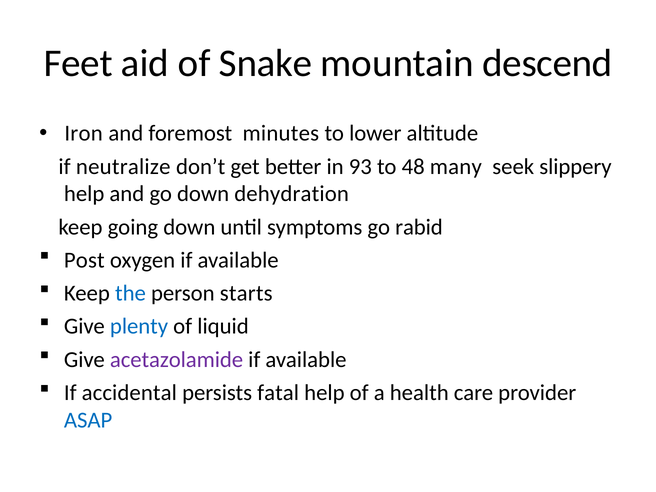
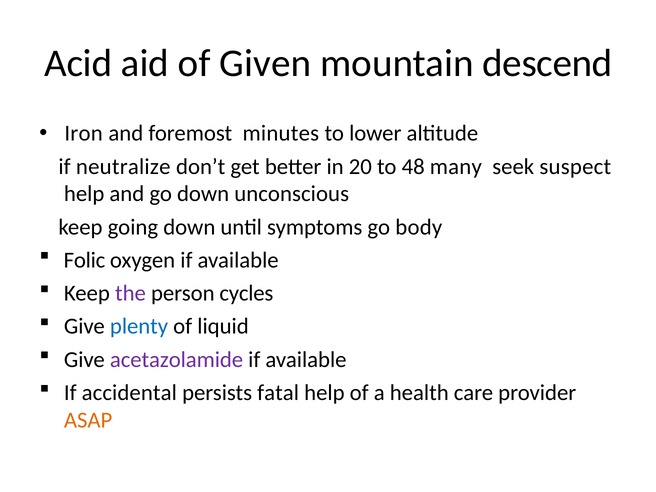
Feet: Feet -> Acid (78, 63)
Snake: Snake -> Given (265, 63)
93: 93 -> 20 (360, 167)
slippery: slippery -> suspect (575, 167)
dehydration: dehydration -> unconscious (292, 194)
rabid: rabid -> body (419, 227)
Post: Post -> Folic (85, 260)
the colour: blue -> purple (130, 293)
starts: starts -> cycles (246, 293)
ASAP colour: blue -> orange (88, 420)
